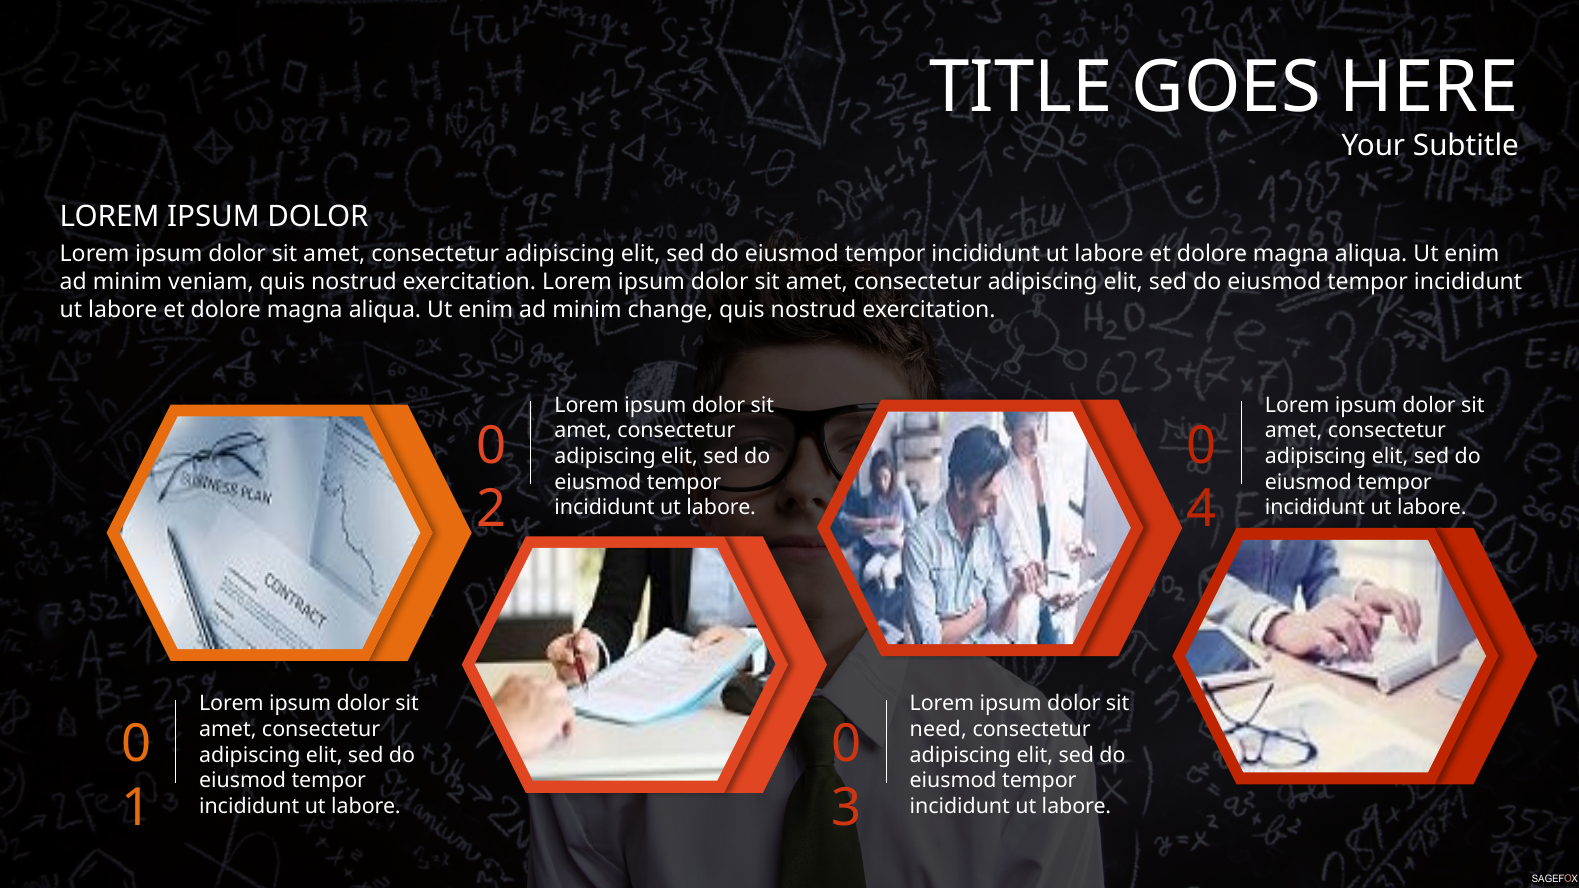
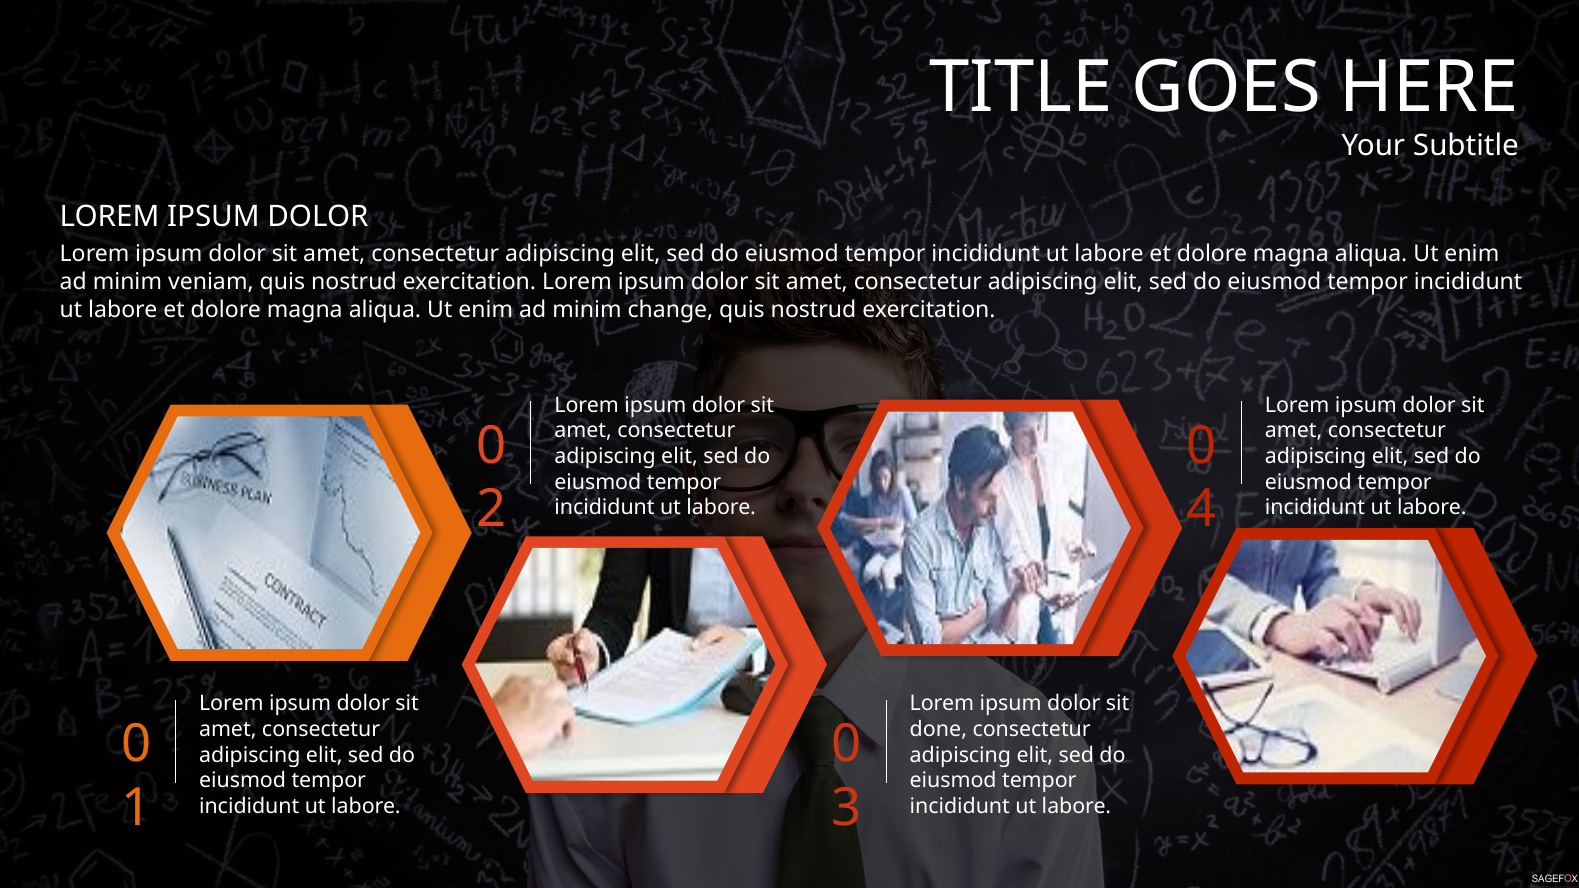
need: need -> done (938, 730)
